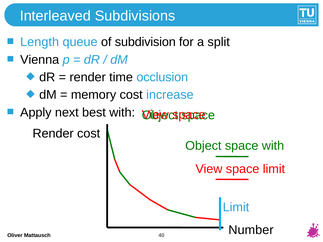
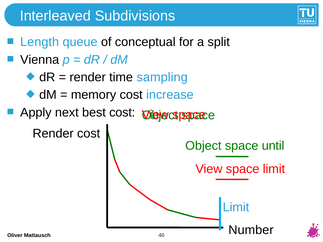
subdivision: subdivision -> conceptual (145, 42)
occlusion: occlusion -> sampling (162, 77)
best with: with -> cost (122, 113)
space with: with -> until (273, 146)
